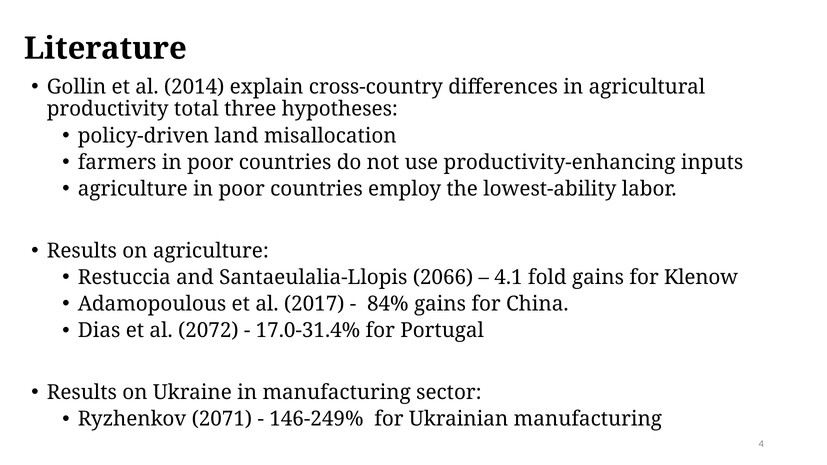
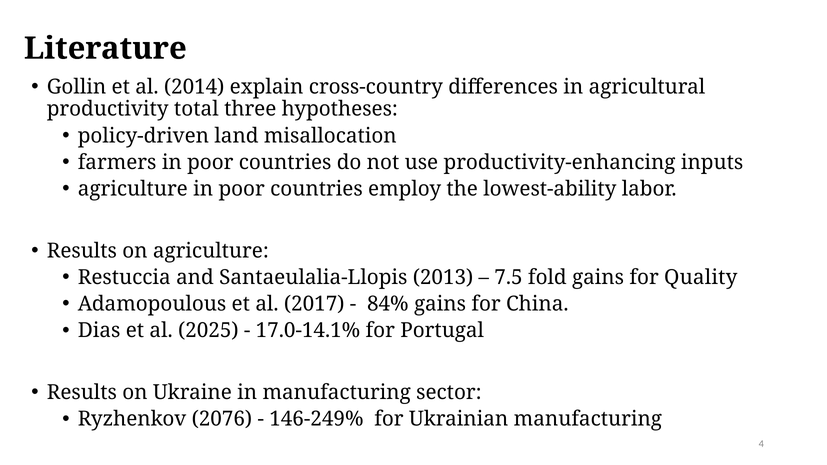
2066: 2066 -> 2013 (443, 277)
4.1: 4.1 -> 7.5 (508, 277)
Klenow: Klenow -> Quality (701, 277)
2072: 2072 -> 2025 (208, 331)
17.0-31.4%: 17.0-31.4% -> 17.0-14.1% (308, 331)
2071: 2071 -> 2076 (222, 419)
